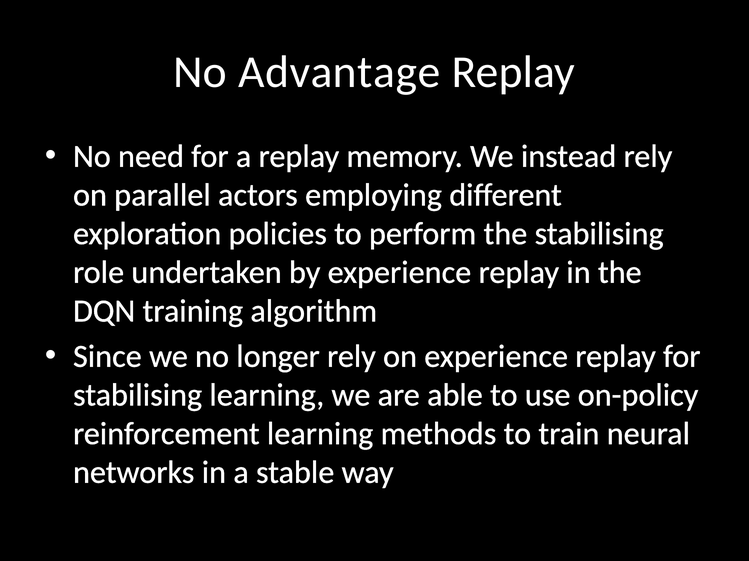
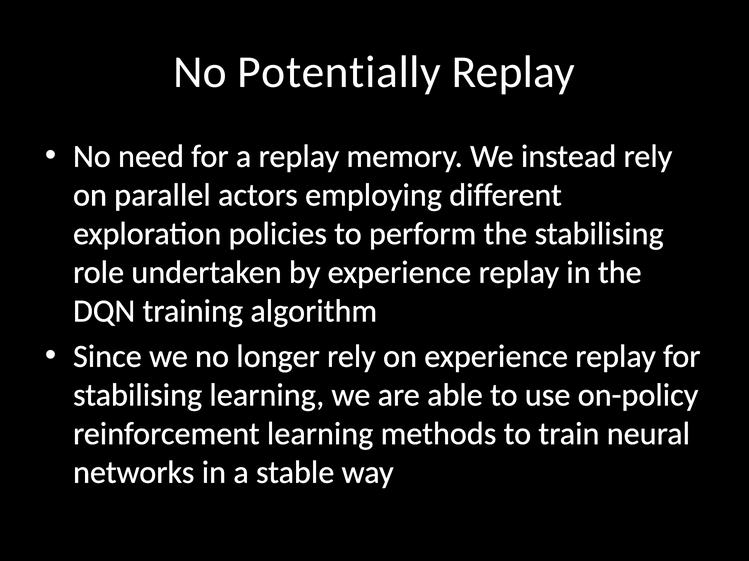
Advantage: Advantage -> Potentially (339, 73)
